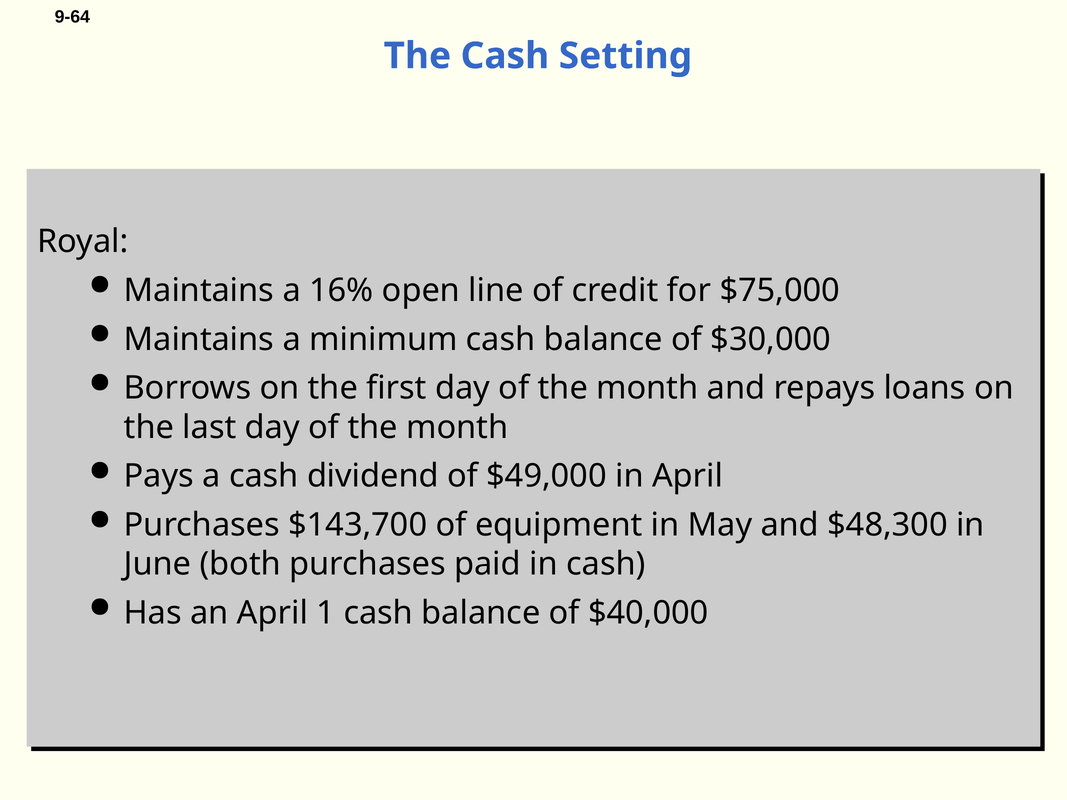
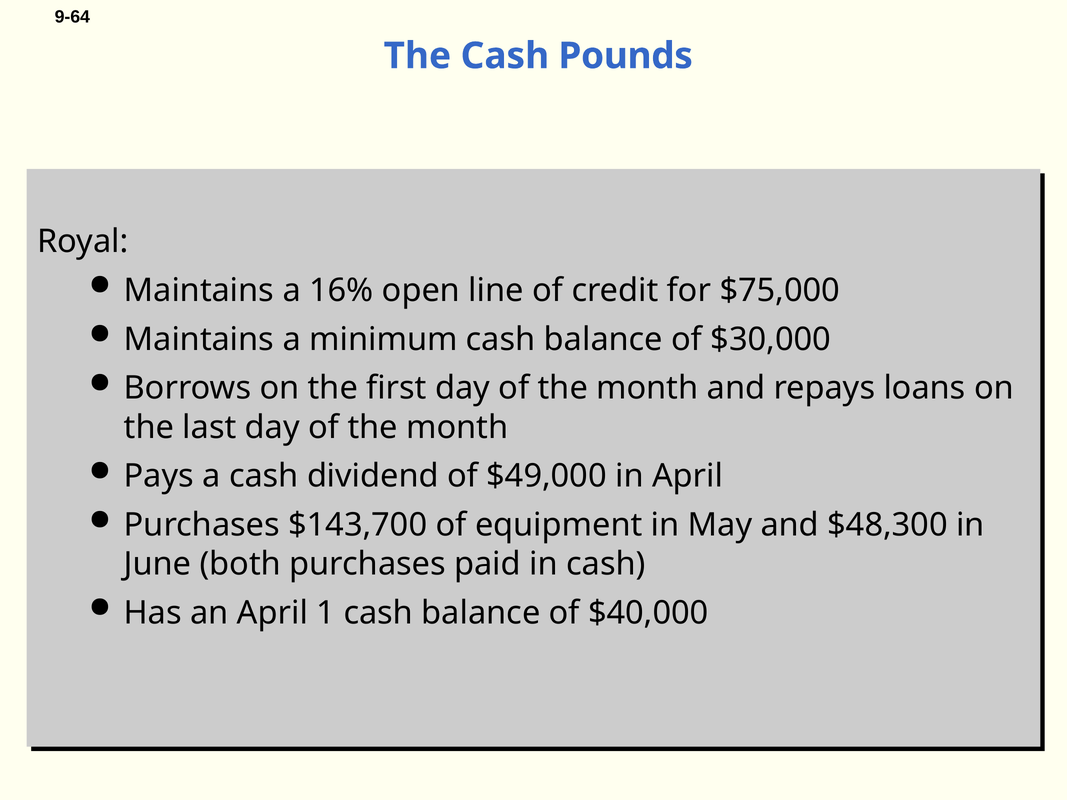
Setting: Setting -> Pounds (626, 56)
